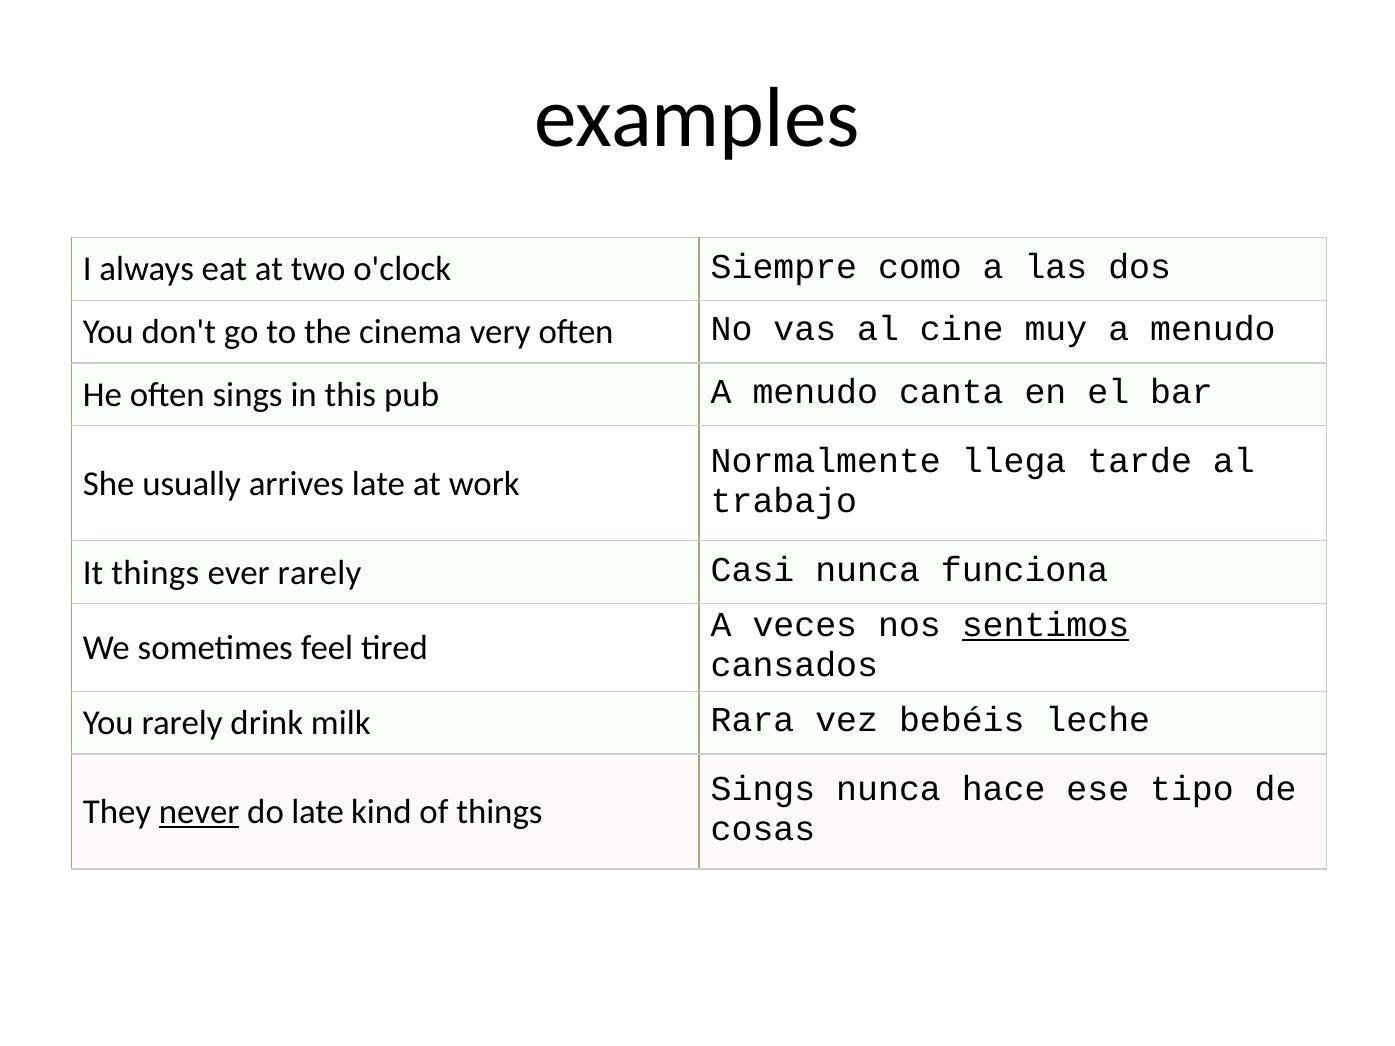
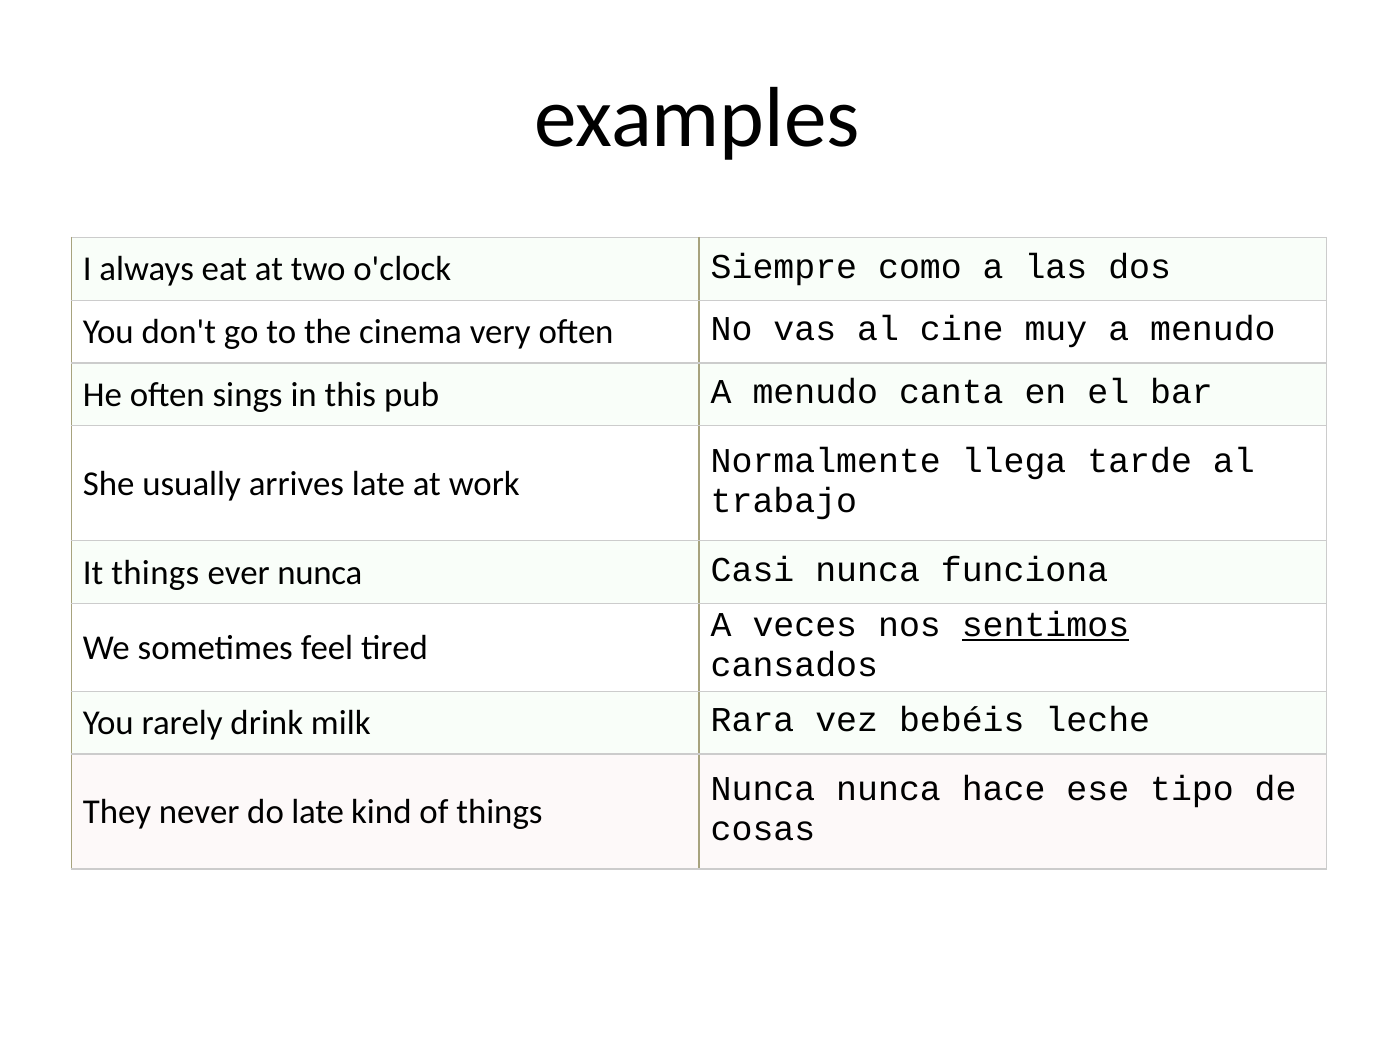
ever rarely: rarely -> nunca (320, 573)
Sings: Sings -> Nunca (763, 790)
never underline: present -> none (199, 812)
